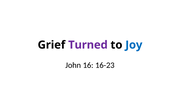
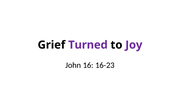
Joy colour: blue -> purple (134, 45)
